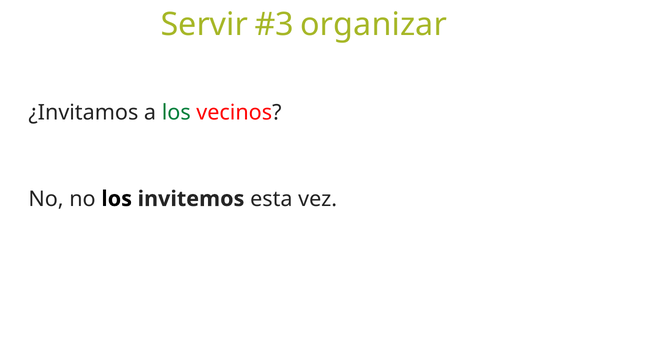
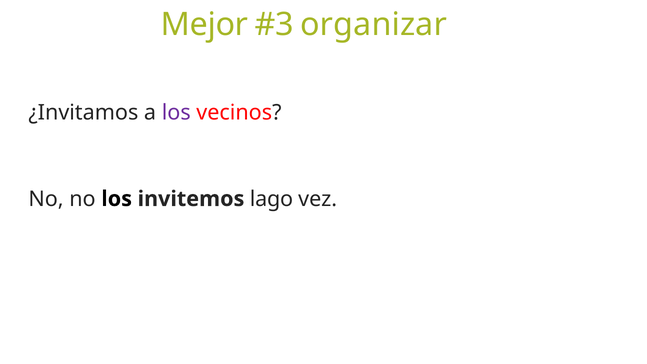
Servir: Servir -> Mejor (204, 25)
los colour: green -> purple (176, 112)
esta: esta -> lago (272, 199)
